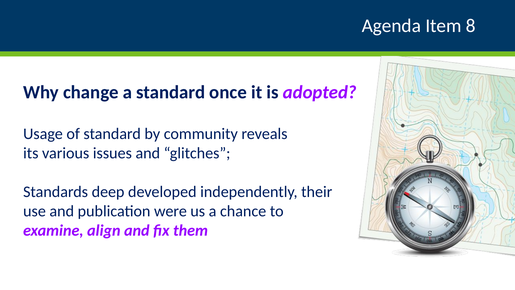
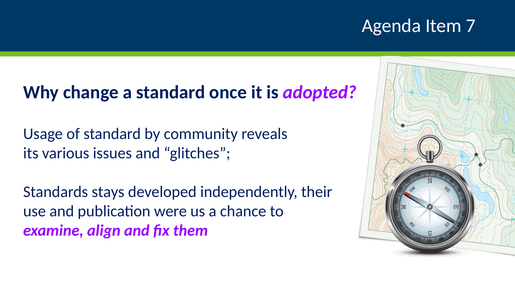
8: 8 -> 7 (471, 26)
deep: deep -> stays (108, 192)
